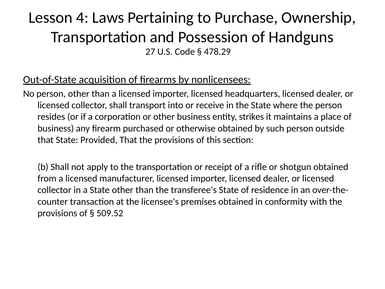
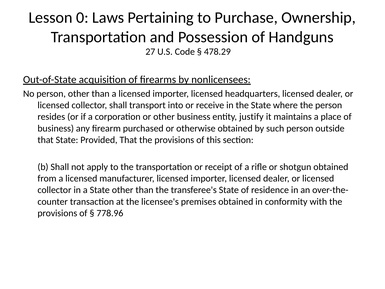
4: 4 -> 0 (82, 18)
strikes: strikes -> justify (251, 117)
509.52: 509.52 -> 778.96 (110, 213)
